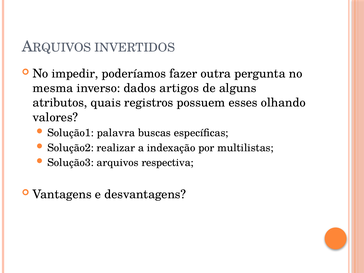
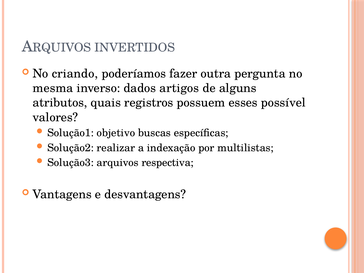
impedir: impedir -> criando (75, 74)
olhando: olhando -> possível (283, 103)
palavra: palavra -> objetivo (116, 133)
